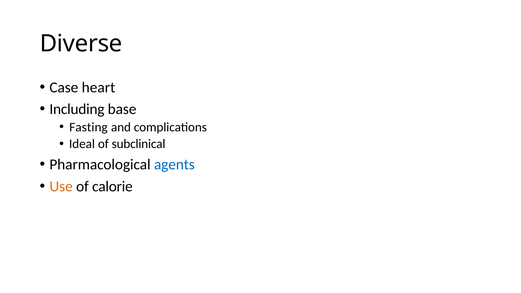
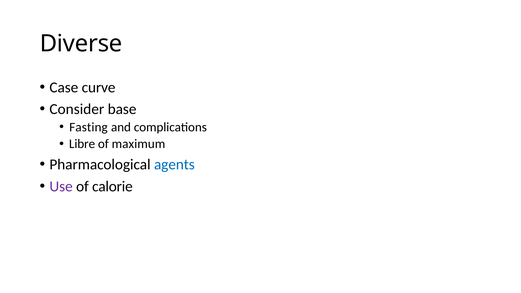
heart: heart -> curve (99, 87)
Including: Including -> Consider (77, 109)
Ideal: Ideal -> Libre (82, 144)
subclinical: subclinical -> maximum (138, 144)
Use colour: orange -> purple (61, 186)
